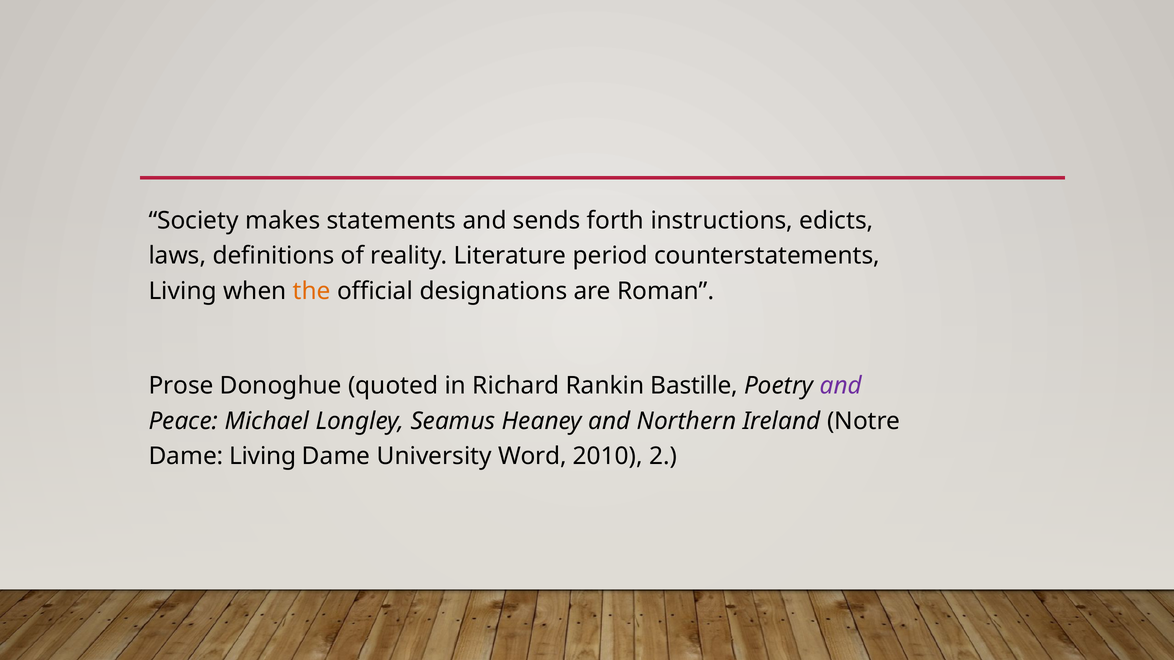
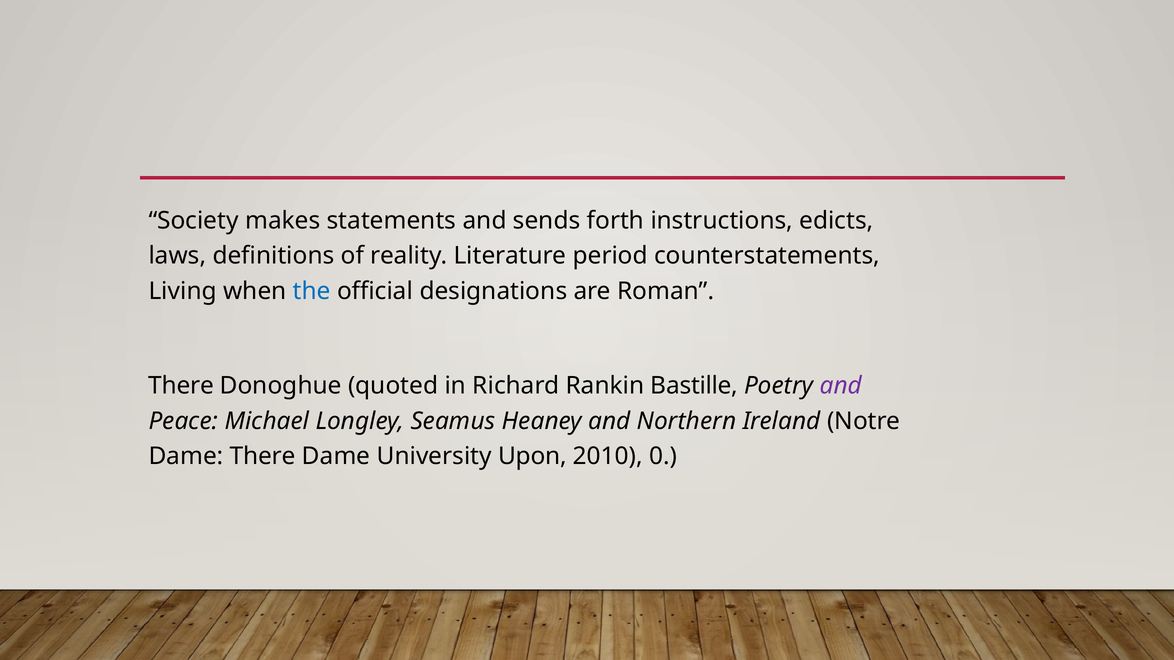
the colour: orange -> blue (312, 291)
Prose: Prose -> There (181, 386)
Dame Living: Living -> There (263, 457)
Word: Word -> Upon (532, 457)
2: 2 -> 0 (663, 457)
